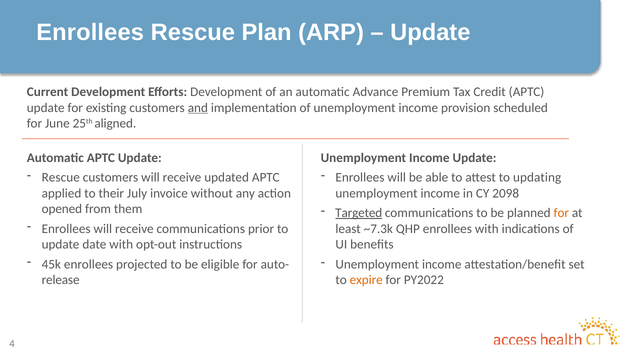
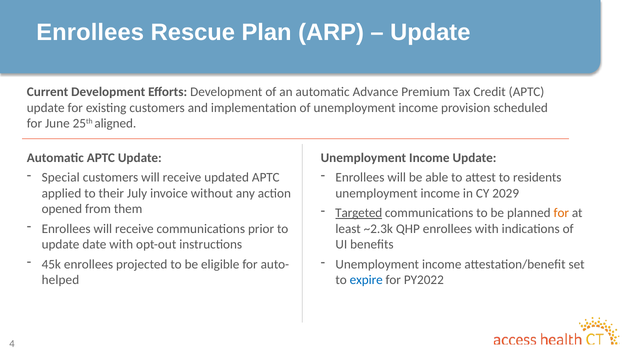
and underline: present -> none (198, 108)
Rescue: Rescue -> Special (61, 178)
updating: updating -> residents (537, 178)
2098: 2098 -> 2029 (506, 194)
~7.3k: ~7.3k -> ~2.3k (378, 229)
release: release -> helped (60, 280)
expire colour: orange -> blue (366, 280)
